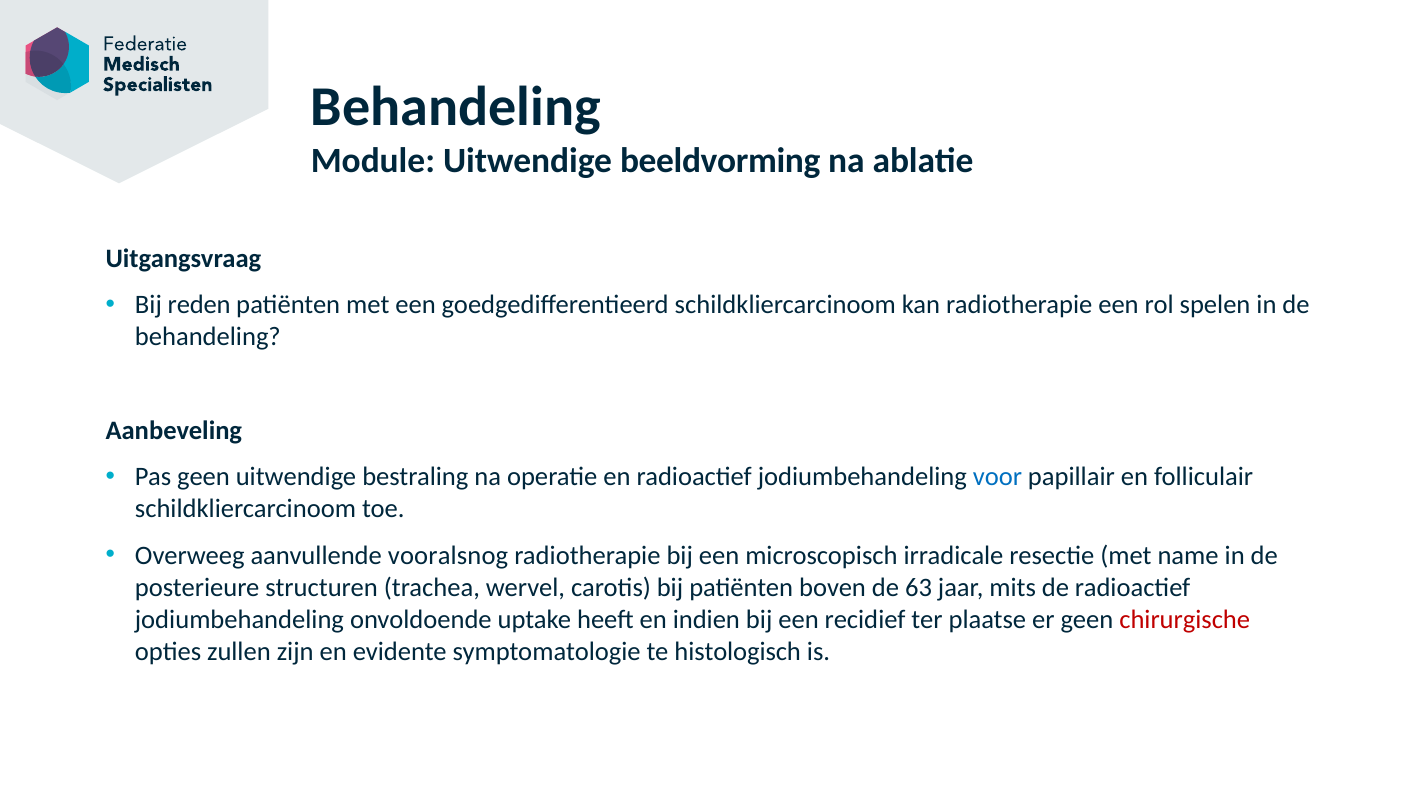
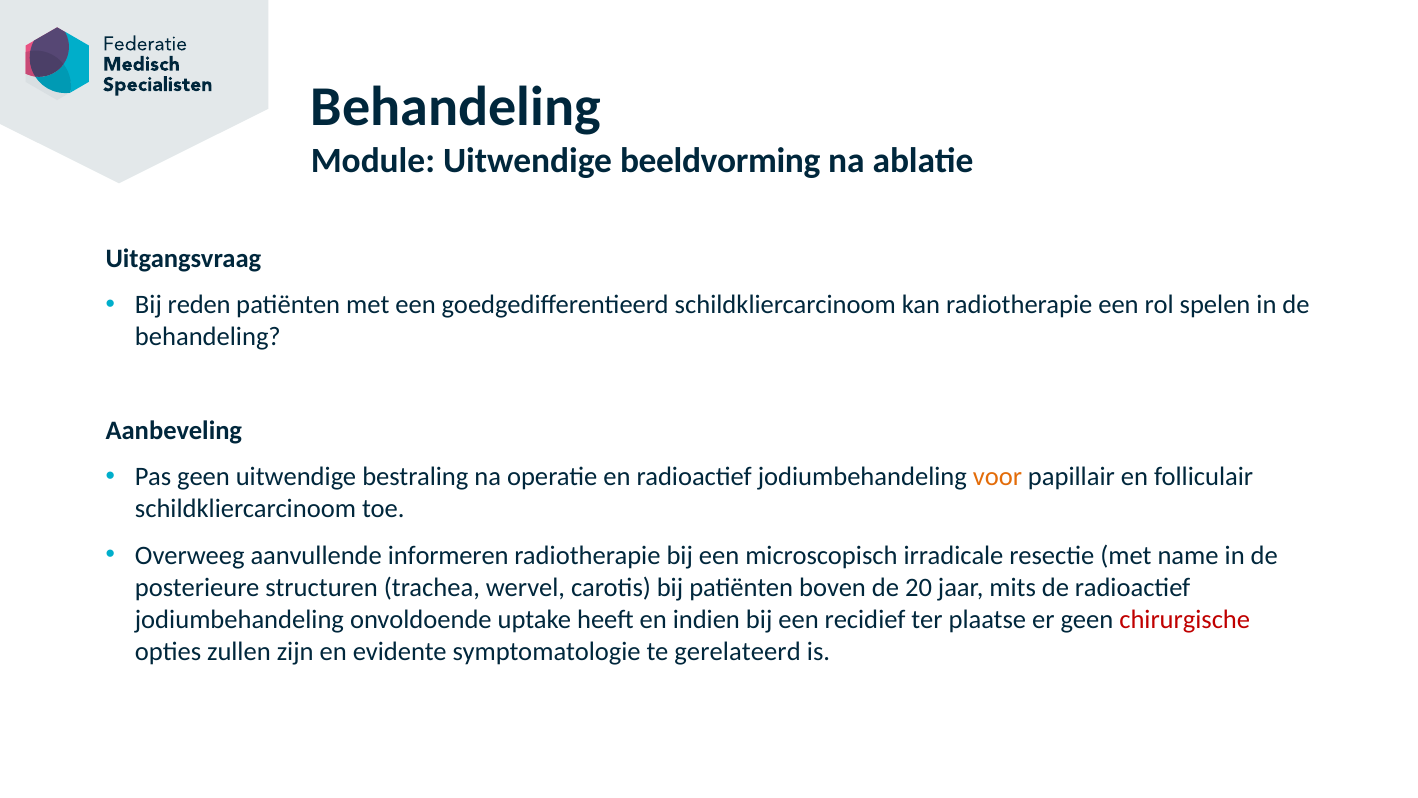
voor colour: blue -> orange (997, 477)
vooralsnog: vooralsnog -> informeren (448, 555)
63: 63 -> 20 (919, 587)
histologisch: histologisch -> gerelateerd (738, 651)
